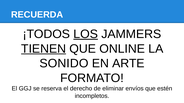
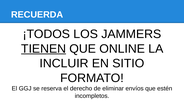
LOS underline: present -> none (86, 34)
SONIDO: SONIDO -> INCLUIR (64, 64)
ARTE: ARTE -> SITIO (128, 64)
